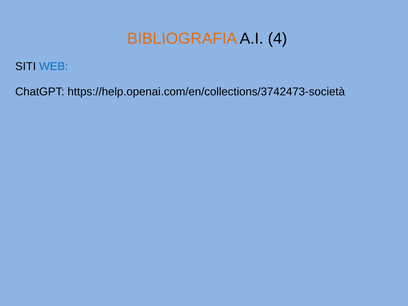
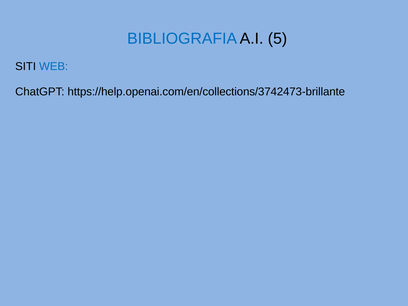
BIBLIOGRAFIA colour: orange -> blue (182, 39)
4: 4 -> 5 (277, 39)
https://help.openai.com/en/collections/3742473-società: https://help.openai.com/en/collections/3742473-società -> https://help.openai.com/en/collections/3742473-brillante (206, 92)
